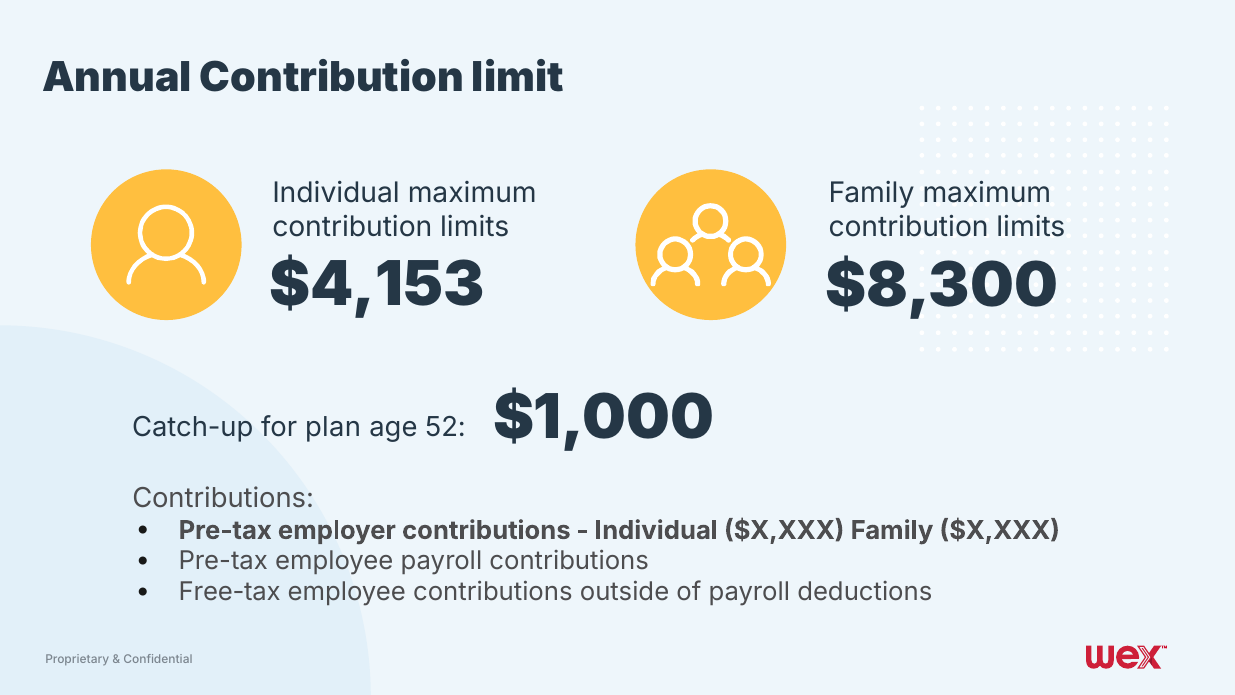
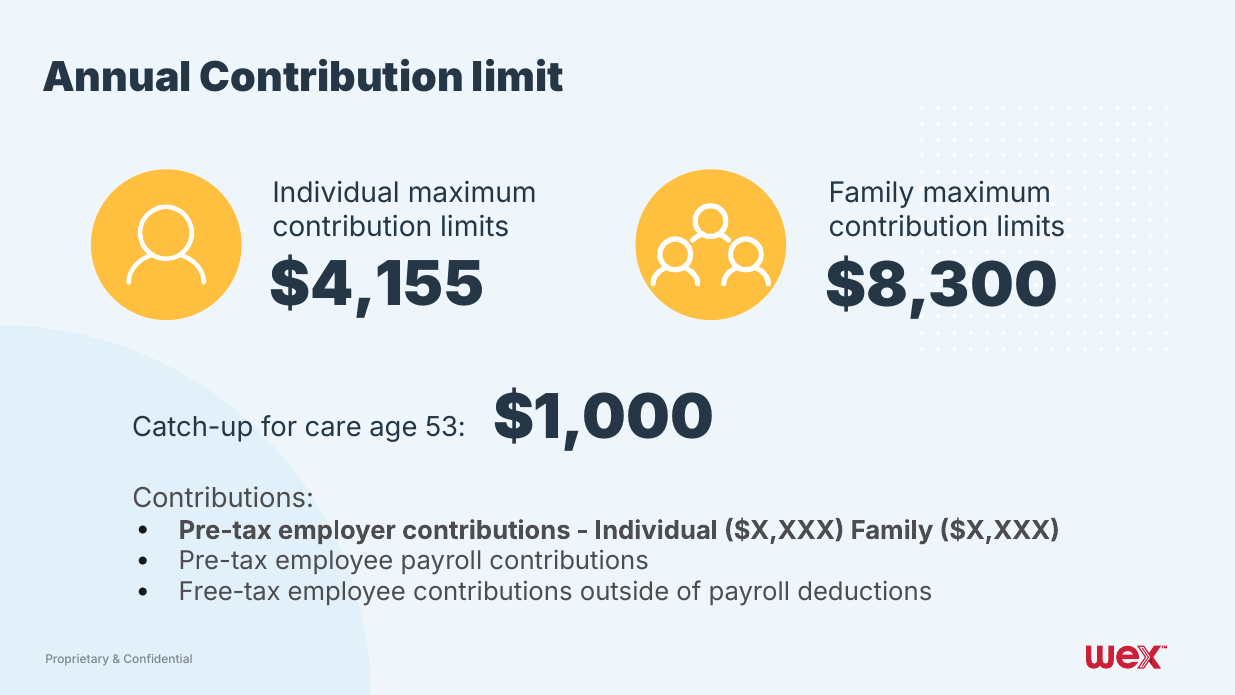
$4,153: $4,153 -> $4,155 (377, 285)
plan: plan -> care (333, 427)
52: 52 -> 53 (445, 427)
